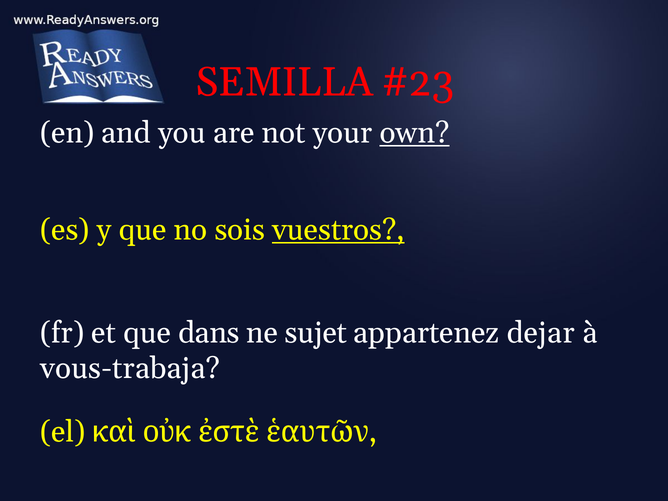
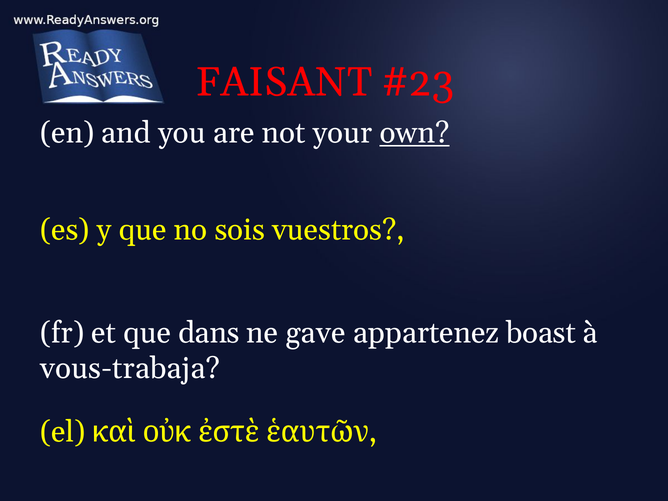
SEMILLA: SEMILLA -> FAISANT (284, 82)
vuestros underline: present -> none (338, 230)
sujet: sujet -> gave (316, 333)
dejar: dejar -> boast (541, 333)
